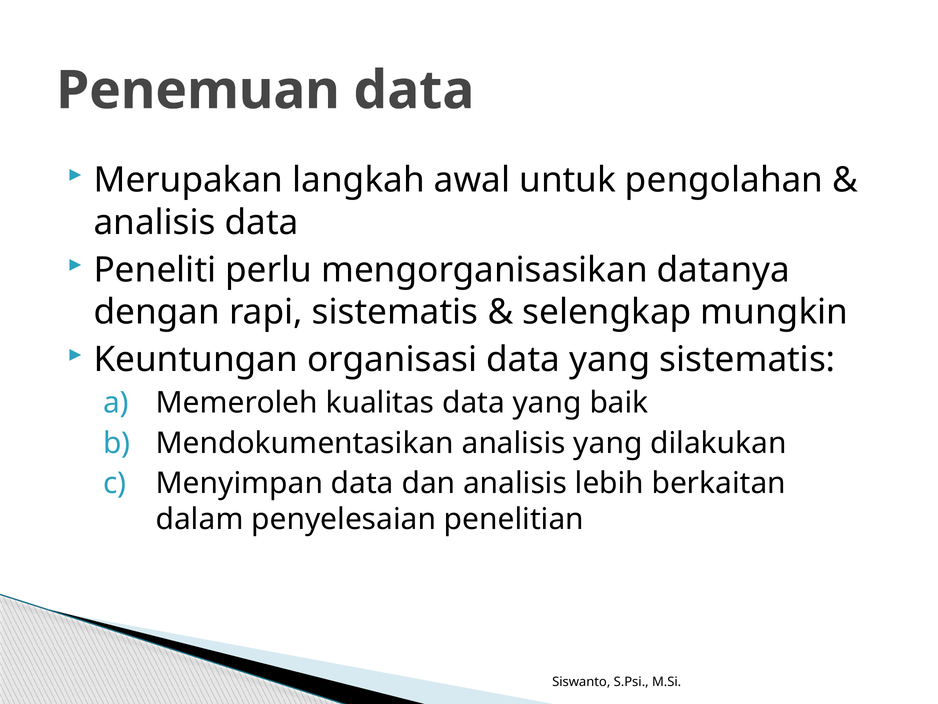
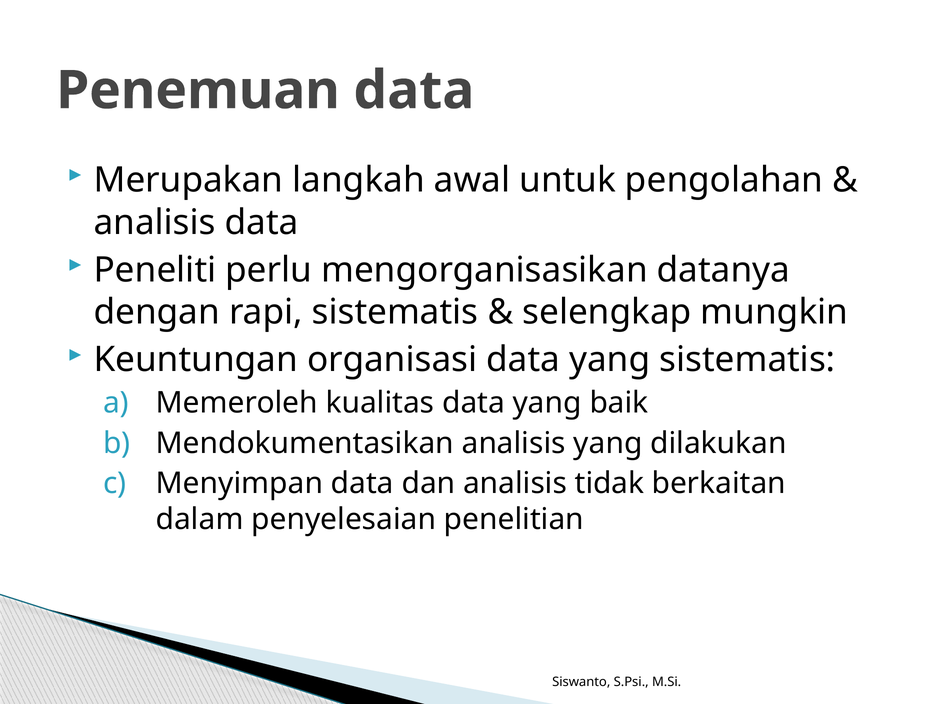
lebih: lebih -> tidak (609, 483)
